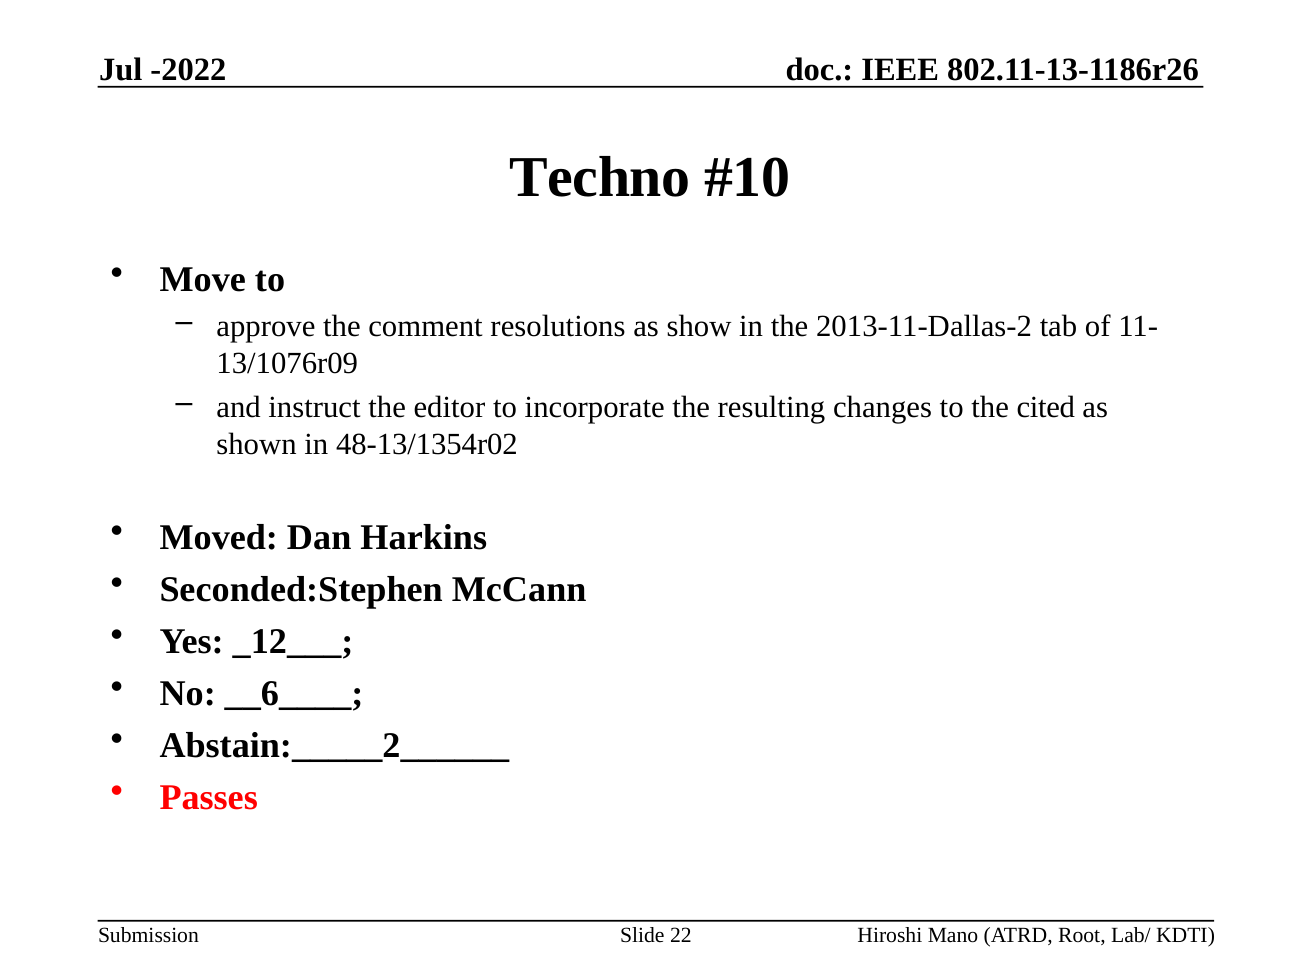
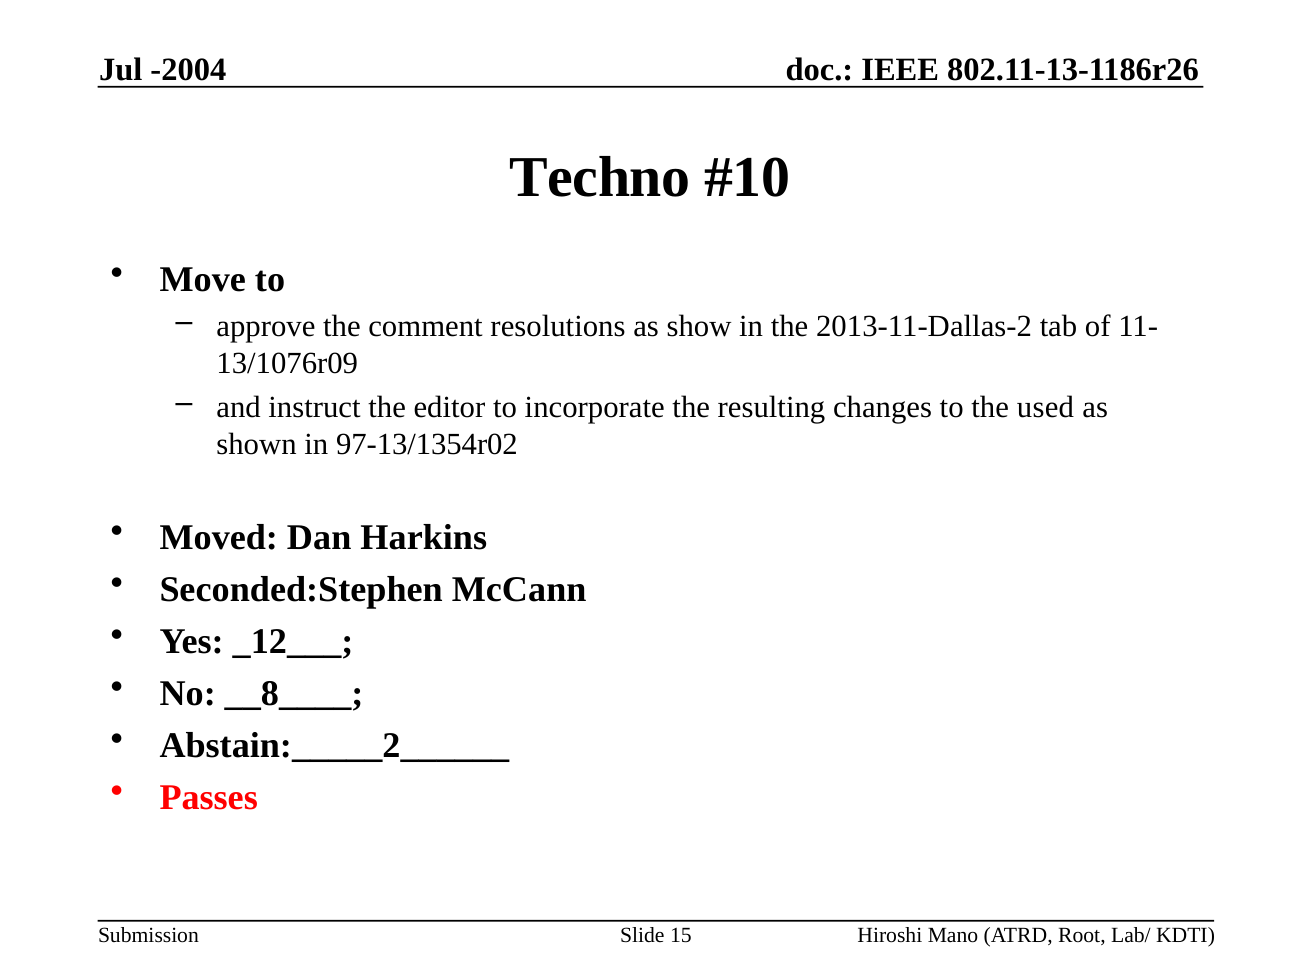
-2022: -2022 -> -2004 (188, 69)
cited: cited -> used (1045, 408)
48-13/1354r02: 48-13/1354r02 -> 97-13/1354r02 (427, 445)
__6____: __6____ -> __8____ (294, 694)
22: 22 -> 15 (681, 936)
